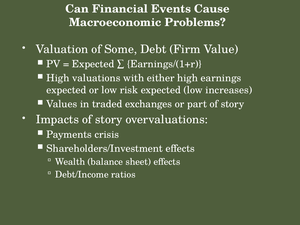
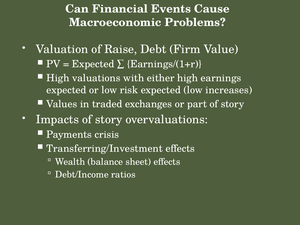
Some: Some -> Raise (121, 49)
Shareholders/Investment: Shareholders/Investment -> Transferring/Investment (105, 149)
